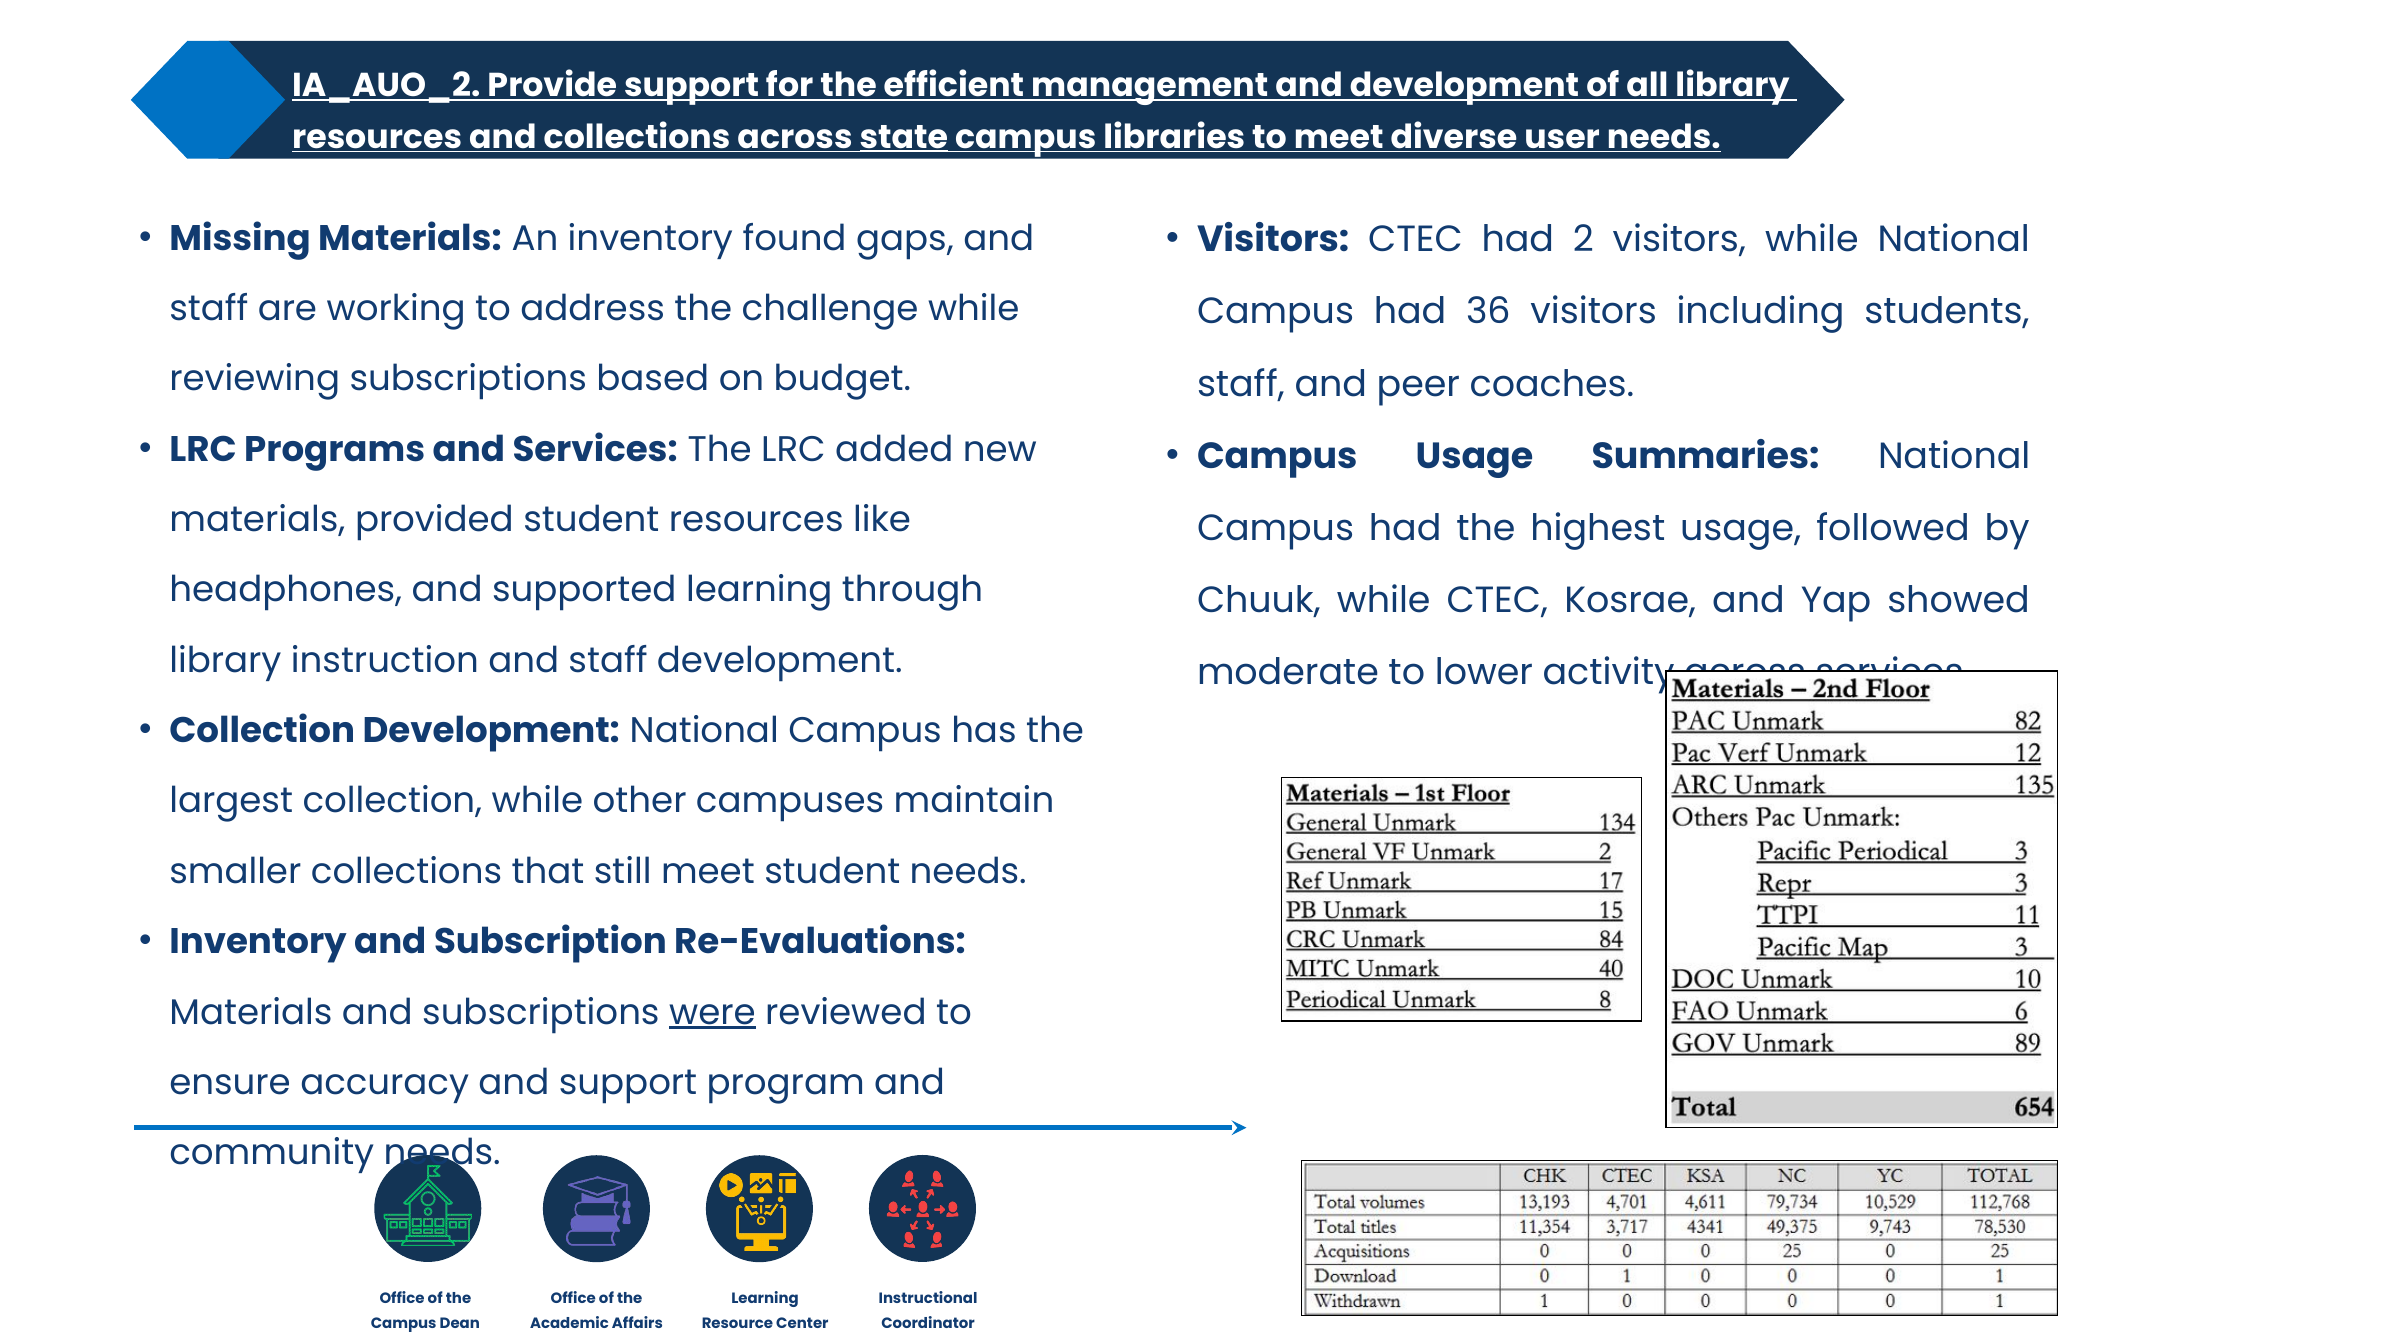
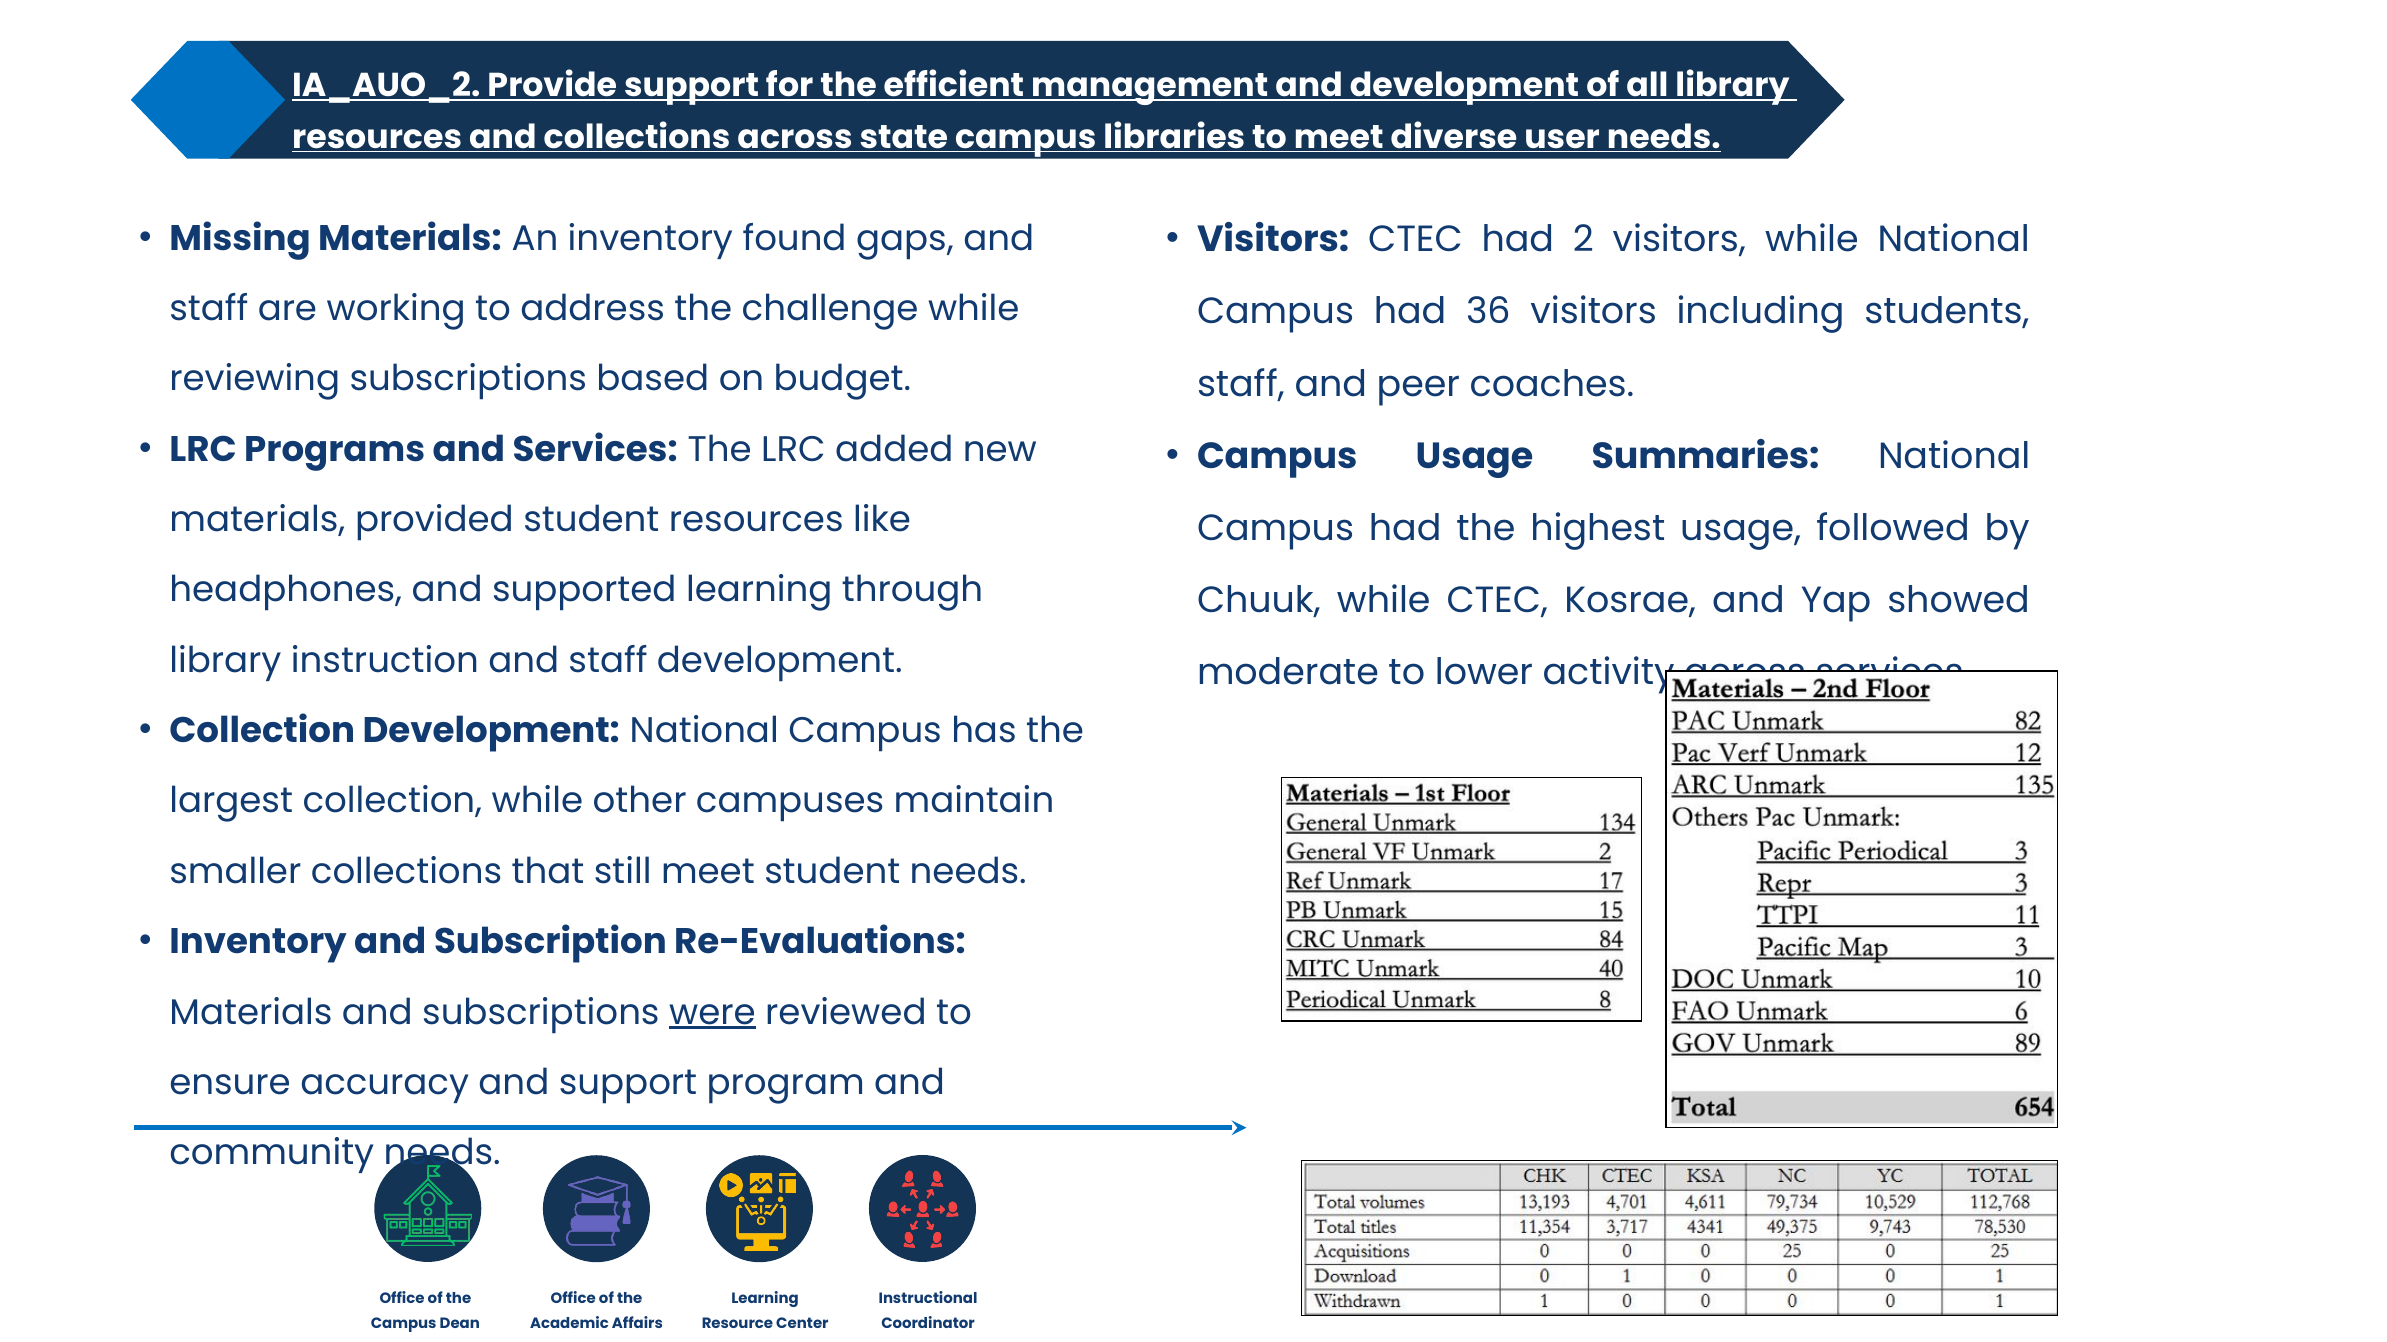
state underline: present -> none (904, 137)
